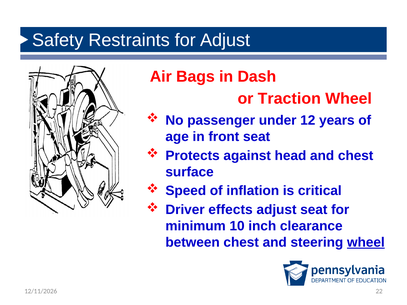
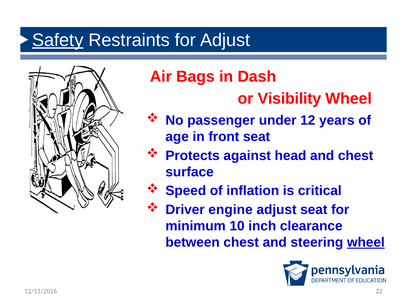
Safety underline: none -> present (58, 40)
Traction: Traction -> Visibility (289, 99)
effects: effects -> engine (231, 210)
